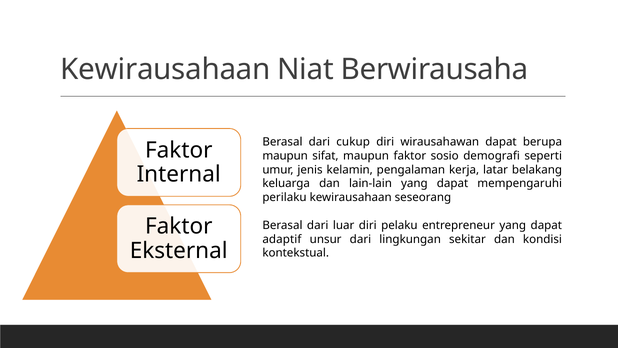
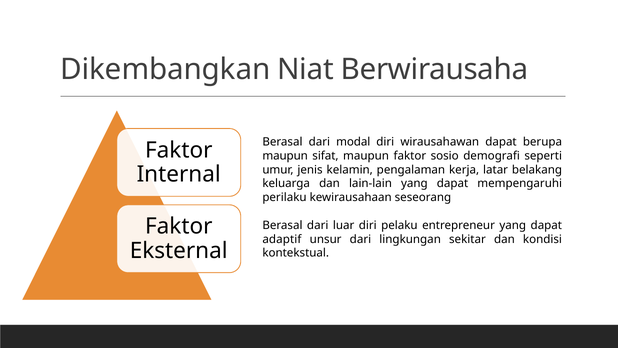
Kewirausahaan: Kewirausahaan -> Dikembangkan (165, 70)
cukup: cukup -> modal (353, 142)
